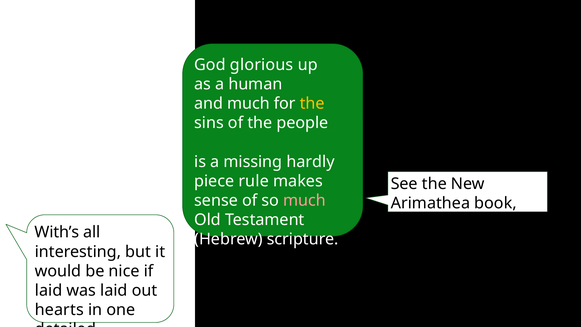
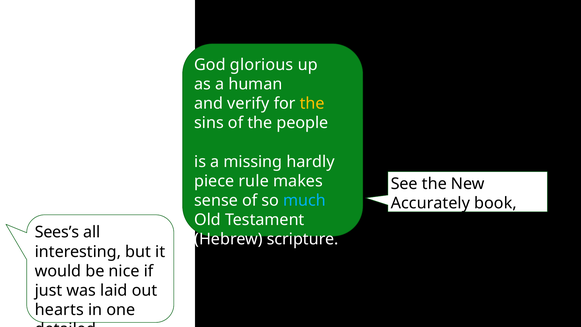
and much: much -> verify (248, 104)
much colour: pink -> light blue (304, 200)
Arimathea: Arimathea -> Accurately (430, 203)
With’s: With’s -> Sees’s (57, 232)
laid: laid -> just (49, 290)
